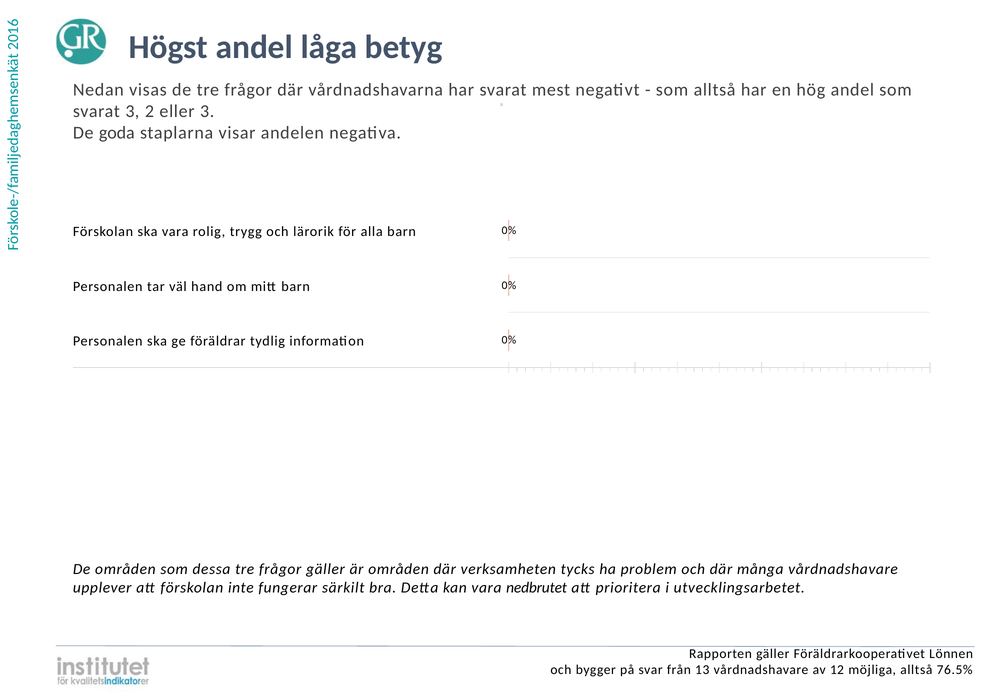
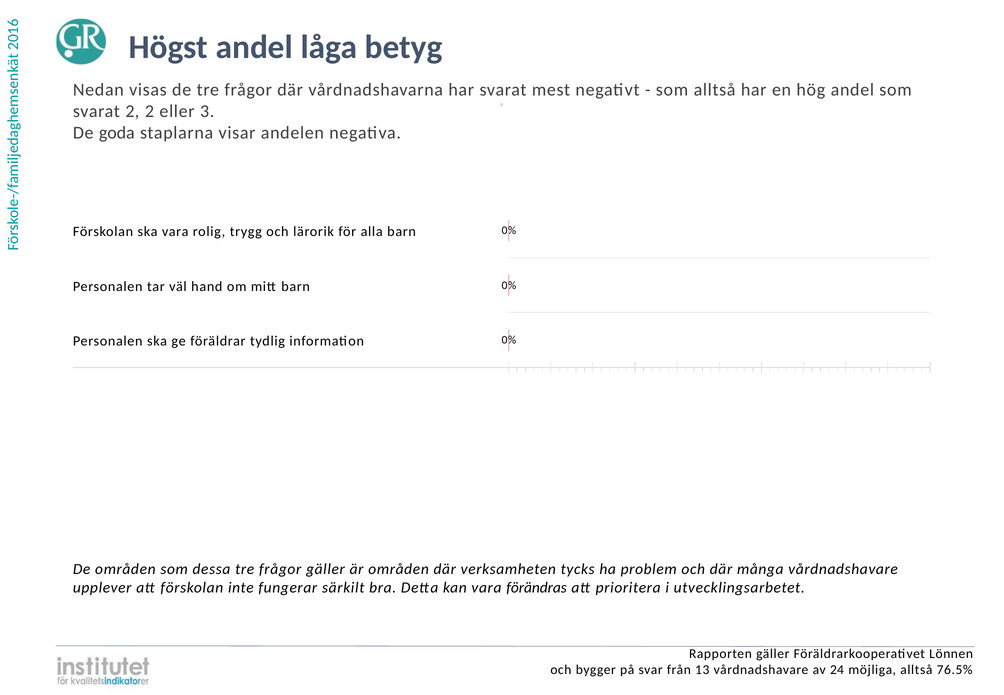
svarat 3: 3 -> 2 (132, 111)
nedbrutet: nedbrutet -> förändras (537, 588)
12: 12 -> 24 (837, 670)
